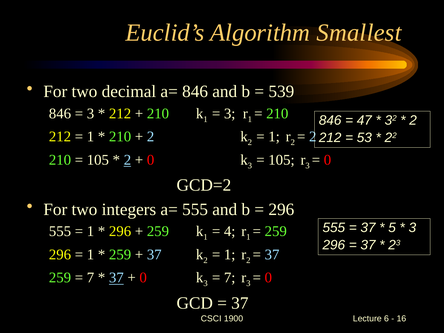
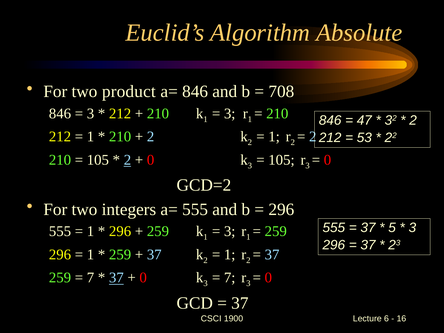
Smallest: Smallest -> Absolute (359, 33)
decimal: decimal -> product (129, 92)
539: 539 -> 708 (281, 92)
4: 4 -> 3 (230, 231)
